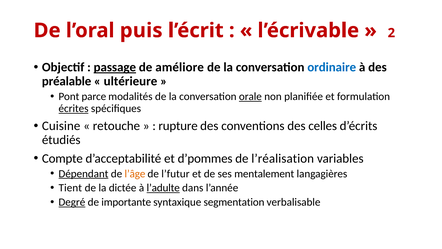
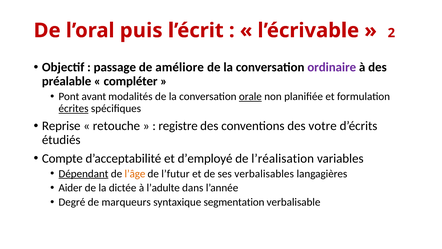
passage underline: present -> none (115, 67)
ordinaire colour: blue -> purple (332, 67)
ultérieure: ultérieure -> compléter (131, 81)
parce: parce -> avant (94, 96)
Cuisine: Cuisine -> Reprise (61, 126)
rupture: rupture -> registre (178, 126)
celles: celles -> votre (323, 126)
d’pommes: d’pommes -> d’employé (205, 158)
mentalement: mentalement -> verbalisables (264, 173)
Tient: Tient -> Aider (70, 188)
l’adulte underline: present -> none (163, 188)
Degré underline: present -> none (72, 202)
importante: importante -> marqueurs (126, 202)
